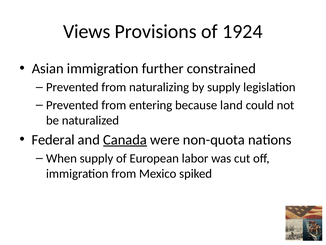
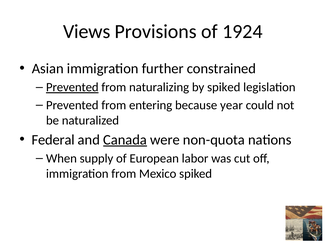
Prevented underline: none -> present (72, 87)
by supply: supply -> spiked (224, 87)
land: land -> year (231, 105)
